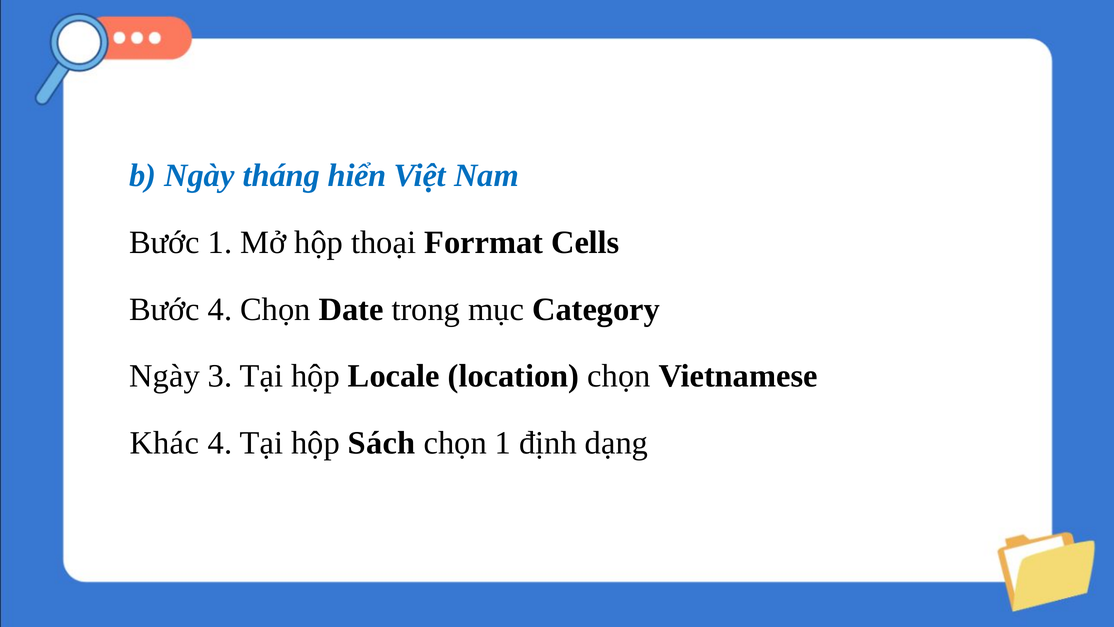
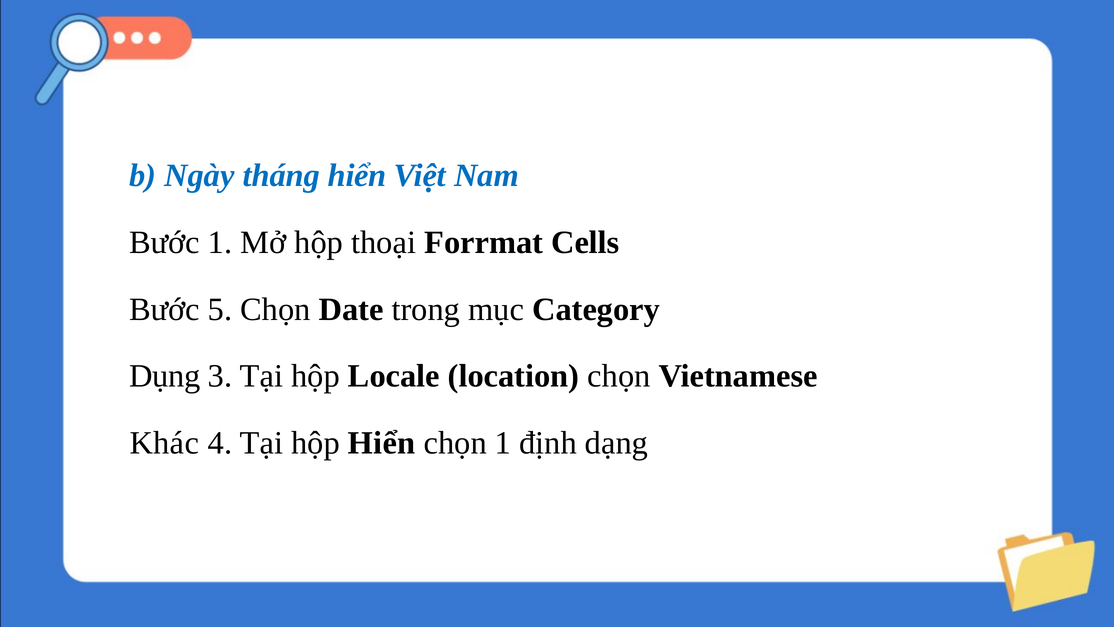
Bước 4: 4 -> 5 (220, 309)
Ngày: Ngày -> Dụng (165, 376)
hộp Sách: Sách -> Hiển (382, 443)
